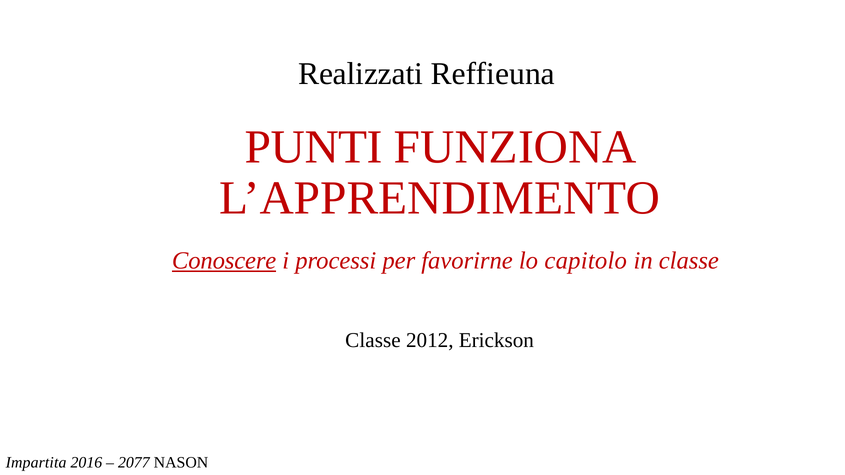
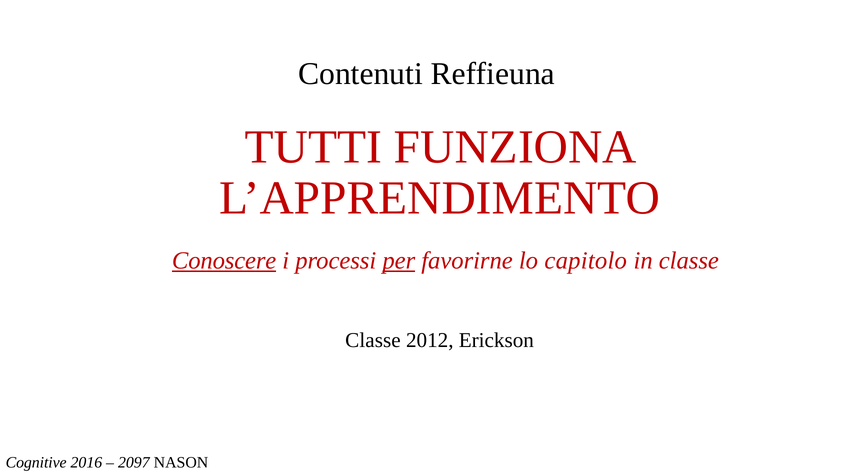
Realizzati: Realizzati -> Contenuti (360, 74)
PUNTI: PUNTI -> TUTTI (313, 147)
per underline: none -> present (399, 261)
Impartita: Impartita -> Cognitive (36, 463)
2077: 2077 -> 2097 (134, 463)
